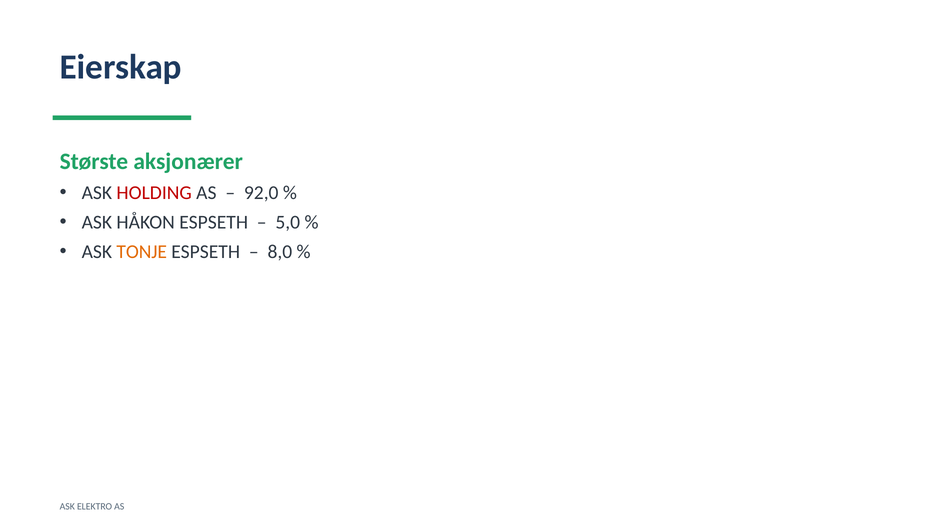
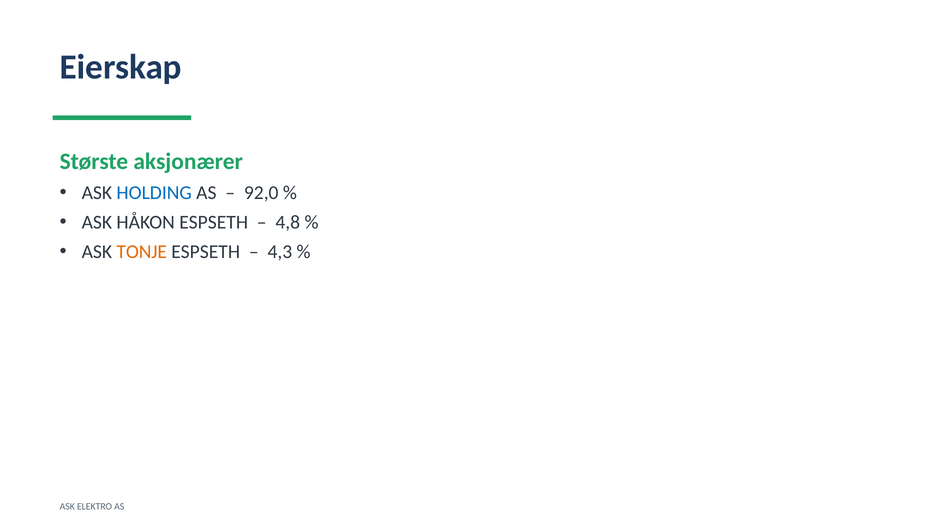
HOLDING colour: red -> blue (154, 193)
5,0: 5,0 -> 4,8 (288, 222)
8,0: 8,0 -> 4,3 (280, 252)
